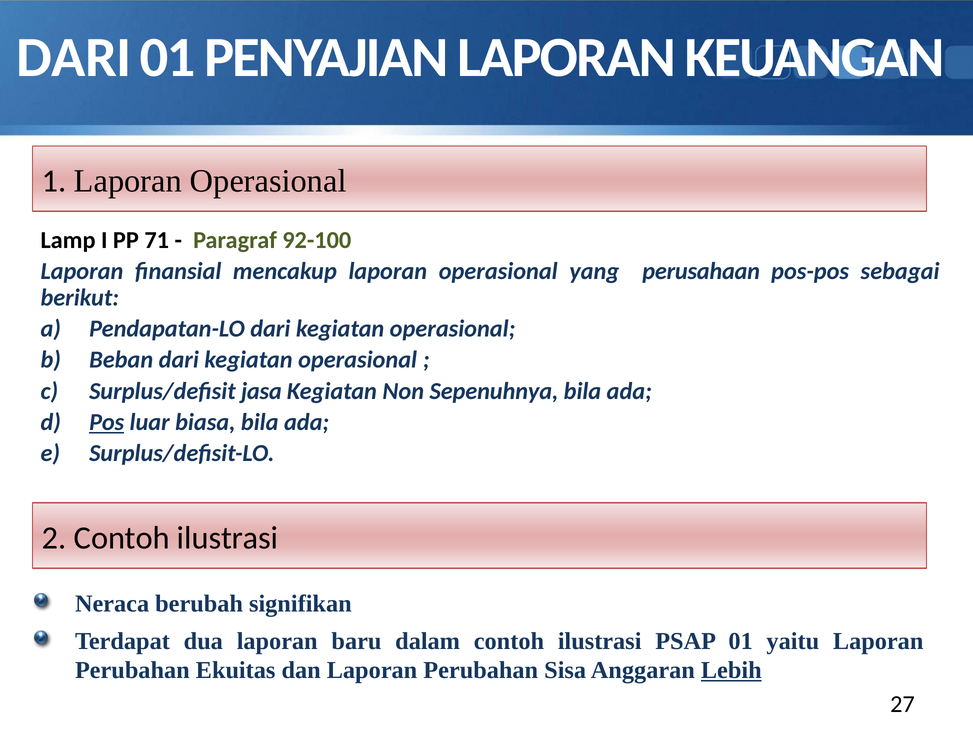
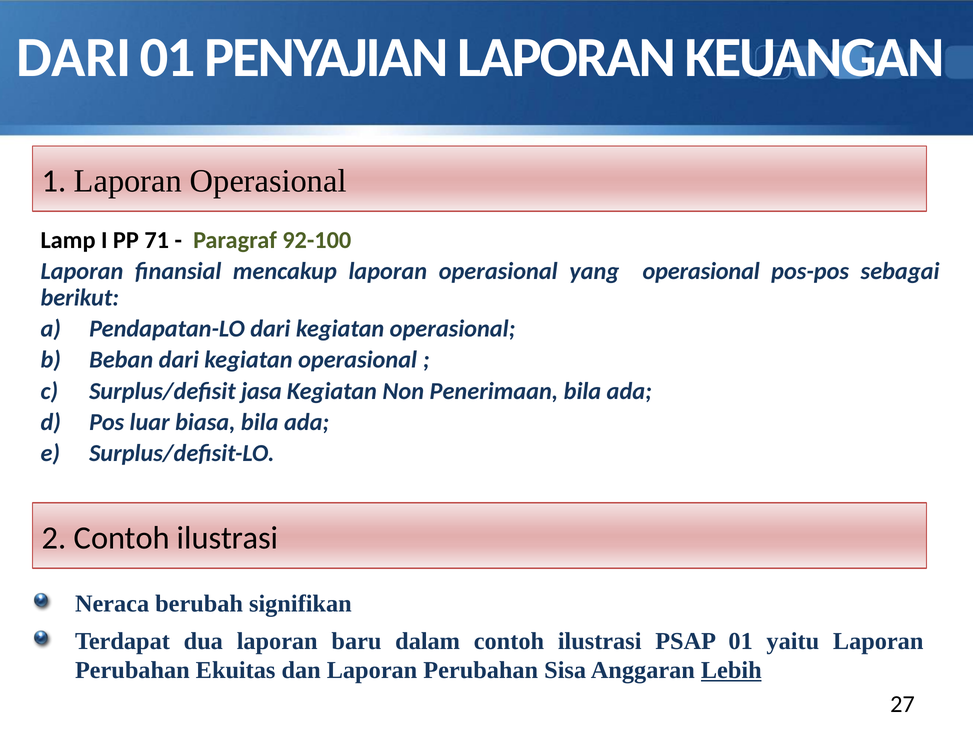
yang perusahaan: perusahaan -> operasional (701, 271)
Sepenuhnya: Sepenuhnya -> Penerimaan (494, 391)
Pos underline: present -> none (107, 422)
